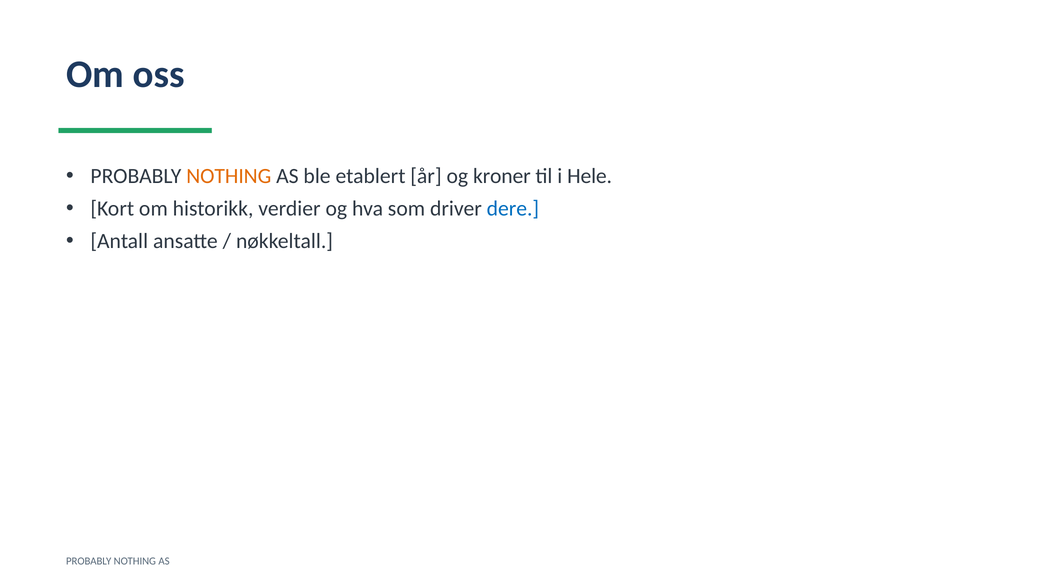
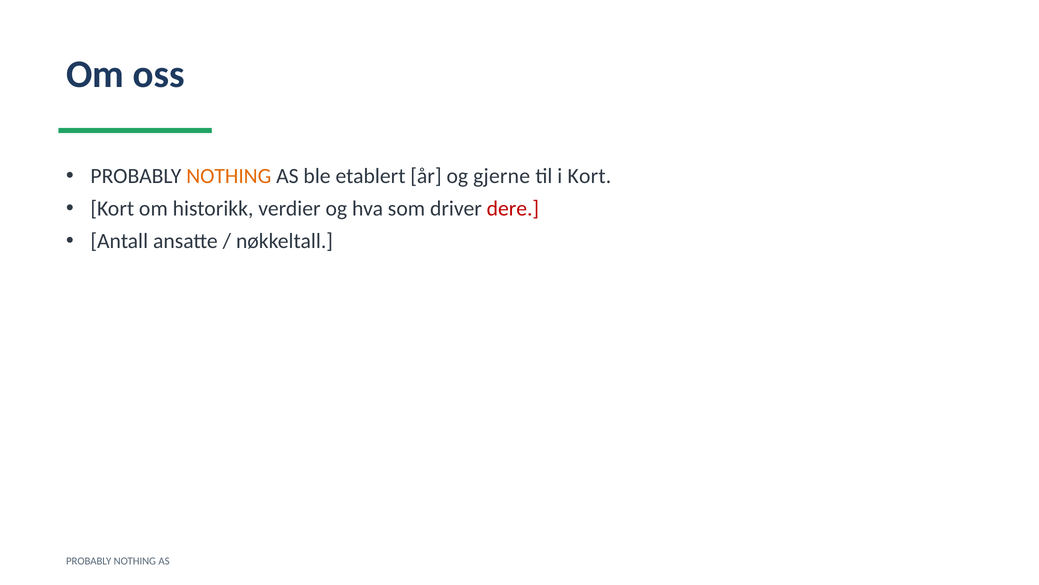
kroner: kroner -> gjerne (502, 176)
i Hele: Hele -> Kort (589, 176)
dere colour: blue -> red (513, 208)
